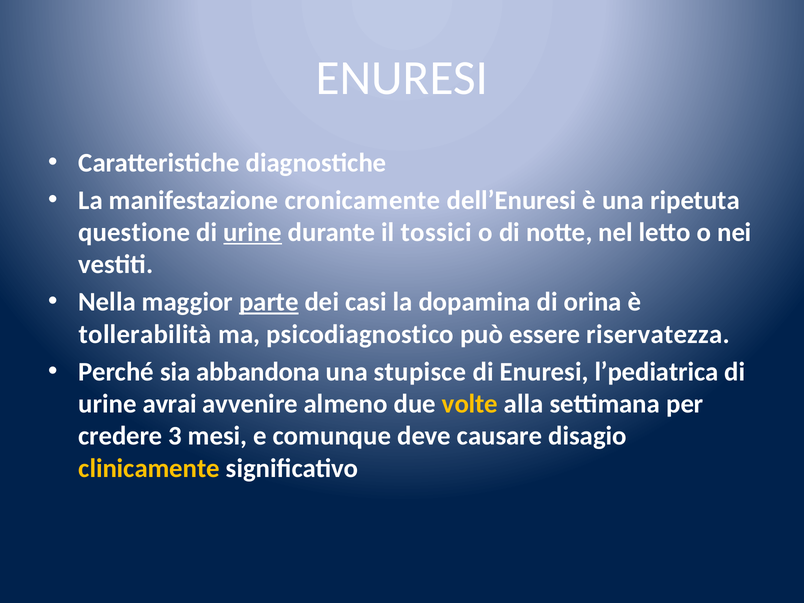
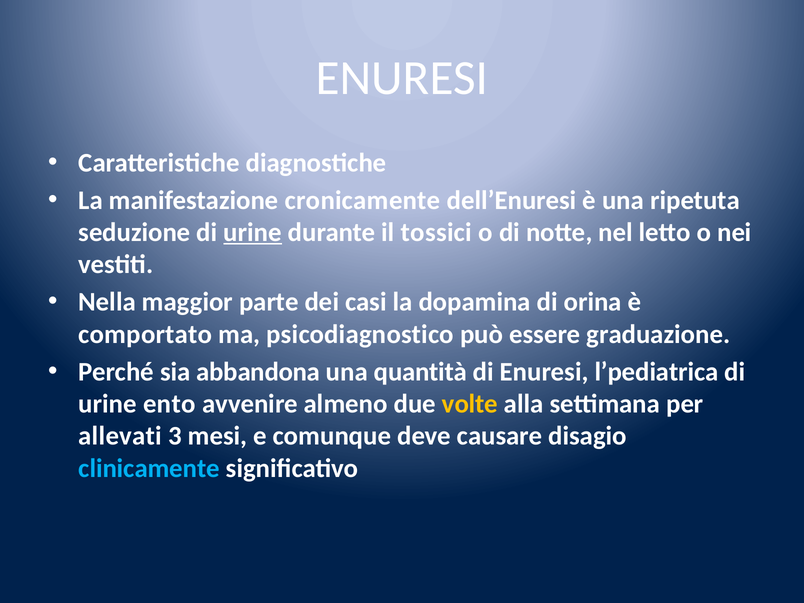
questione: questione -> seduzione (134, 232)
parte underline: present -> none (269, 302)
tollerabilità: tollerabilità -> comportato (145, 334)
riservatezza: riservatezza -> graduazione (658, 334)
stupisce: stupisce -> quantità (420, 372)
avrai: avrai -> ento (169, 404)
credere: credere -> allevati (120, 436)
clinicamente colour: yellow -> light blue (149, 468)
